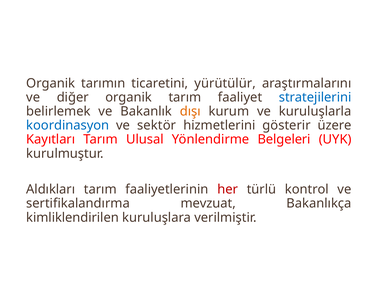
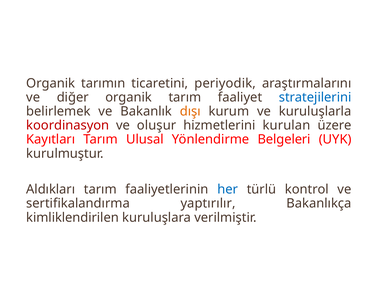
yürütülür: yürütülür -> periyodik (225, 83)
koordinasyon colour: blue -> red (68, 125)
sektör: sektör -> oluşur (157, 125)
gösterir: gösterir -> kurulan (286, 125)
her colour: red -> blue (228, 189)
mevzuat: mevzuat -> yaptırılır (208, 203)
